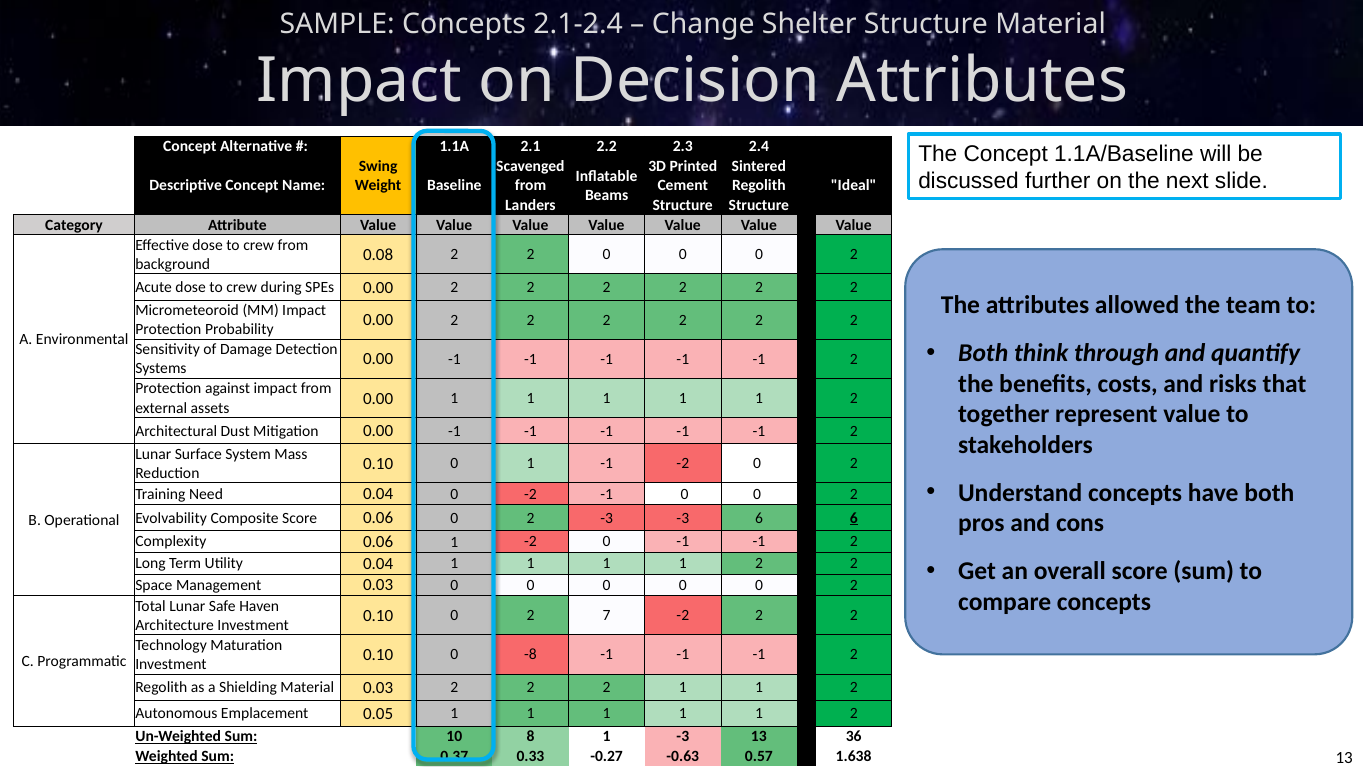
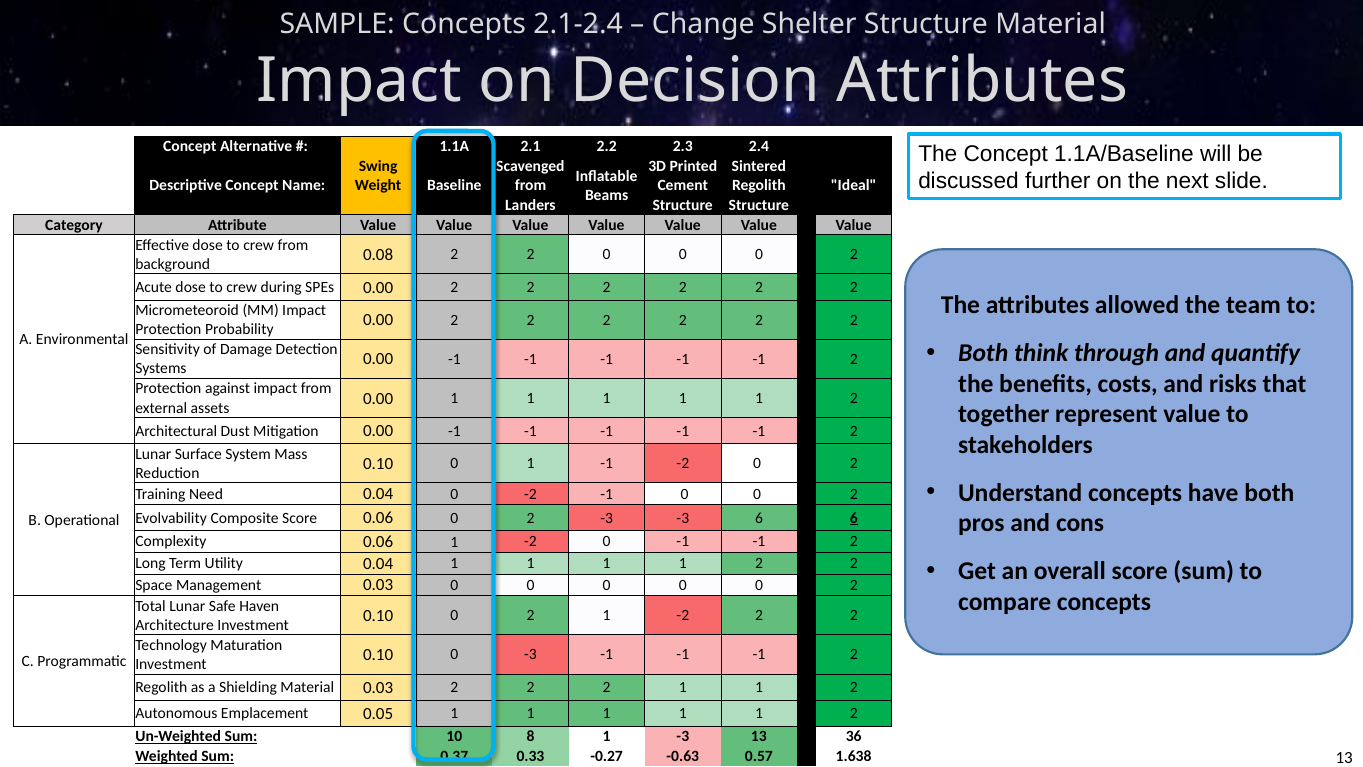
7: 7 -> 1 (607, 615)
-8: -8 -> -3 (531, 654)
